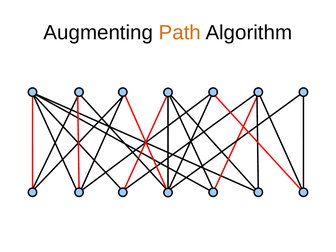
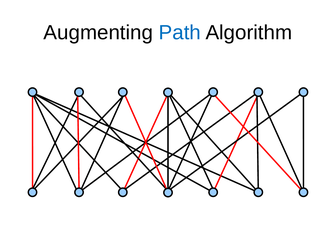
Path colour: orange -> blue (180, 33)
